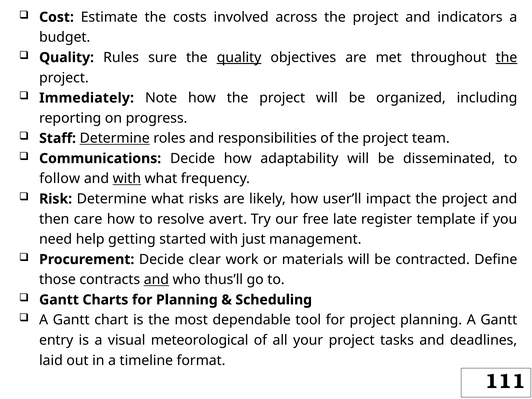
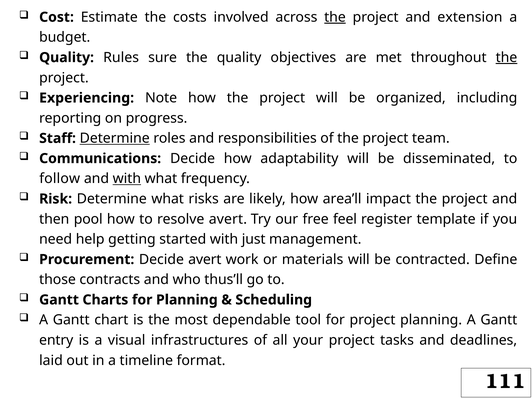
the underline: none -> present (335, 17)
indicators: indicators -> extension (470, 17)
quality underline: present -> none (239, 58)
Immediately: Immediately -> Experiencing (87, 98)
user’ll: user’ll -> area’ll (342, 199)
care: care -> pool (88, 219)
late: late -> feel (345, 219)
Decide clear: clear -> avert (205, 259)
and underline: present -> none (156, 280)
meteorological: meteorological -> infrastructures (200, 340)
